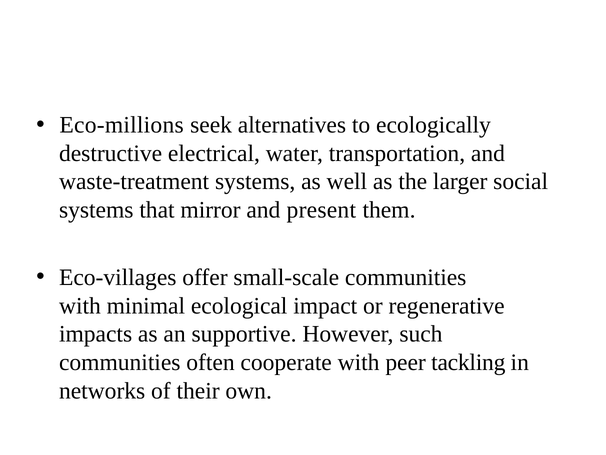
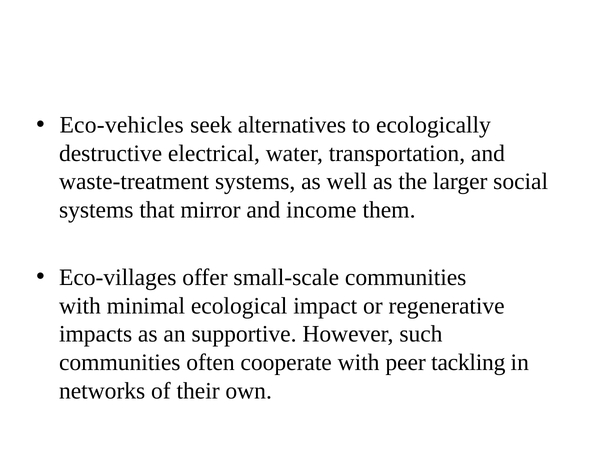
Eco-millions: Eco-millions -> Eco-vehicles (122, 125)
present: present -> income (321, 210)
